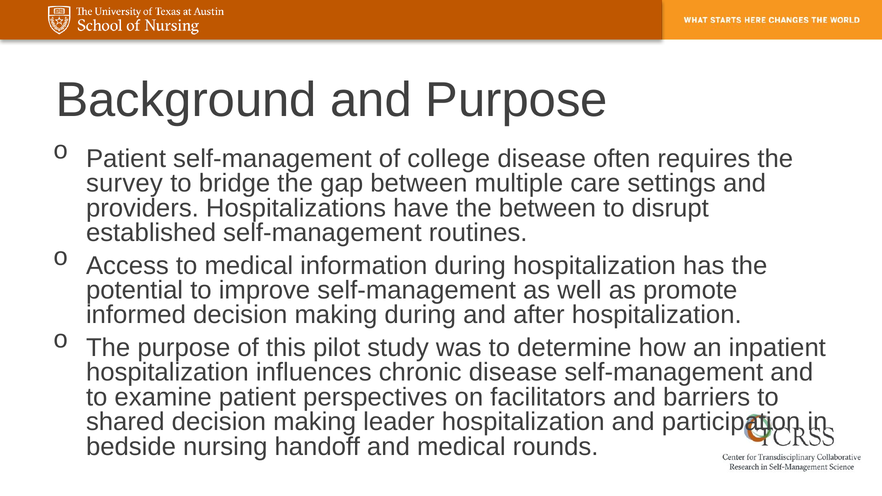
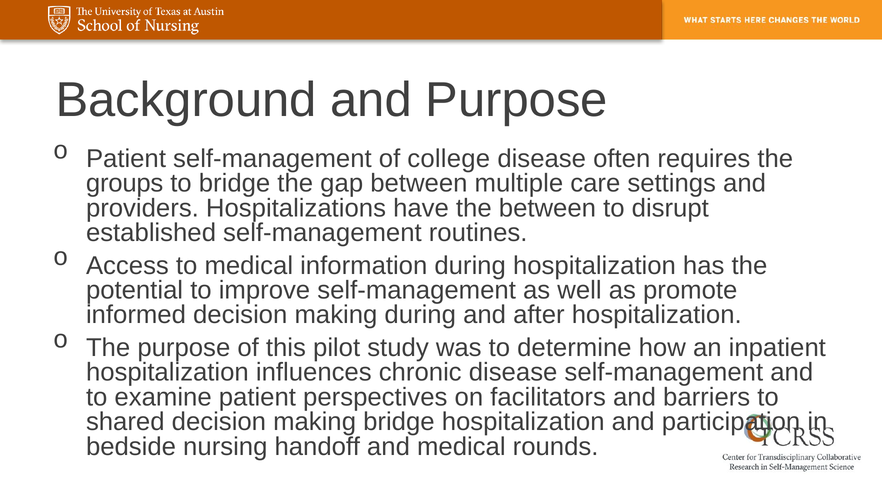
survey: survey -> groups (125, 183)
making leader: leader -> bridge (399, 422)
